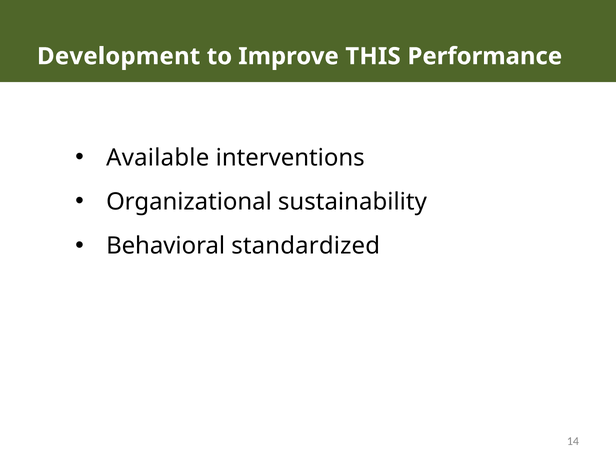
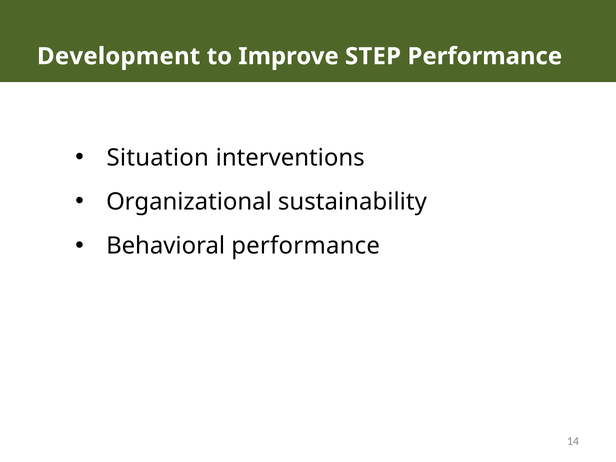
THIS: THIS -> STEP (373, 56)
Available: Available -> Situation (158, 158)
Behavioral standardized: standardized -> performance (306, 246)
